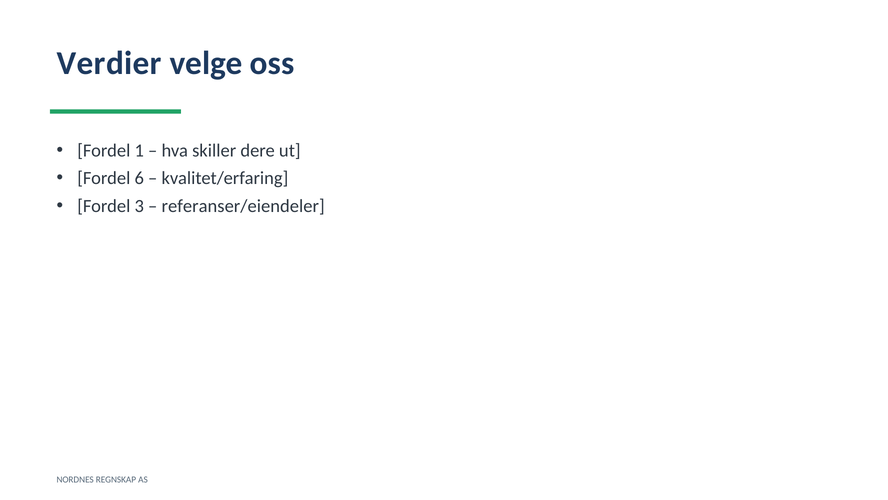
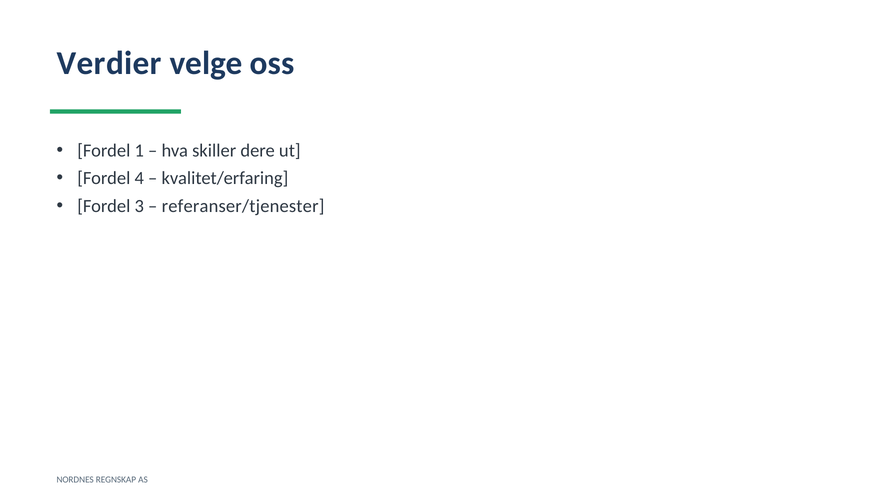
6: 6 -> 4 (139, 178)
referanser/eiendeler: referanser/eiendeler -> referanser/tjenester (243, 206)
